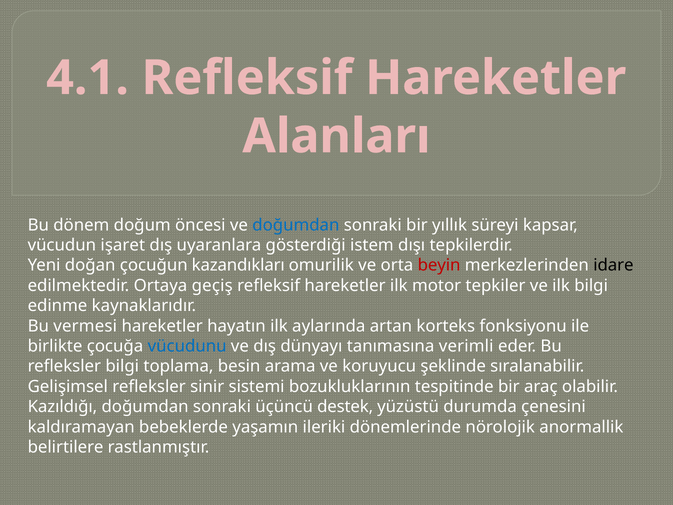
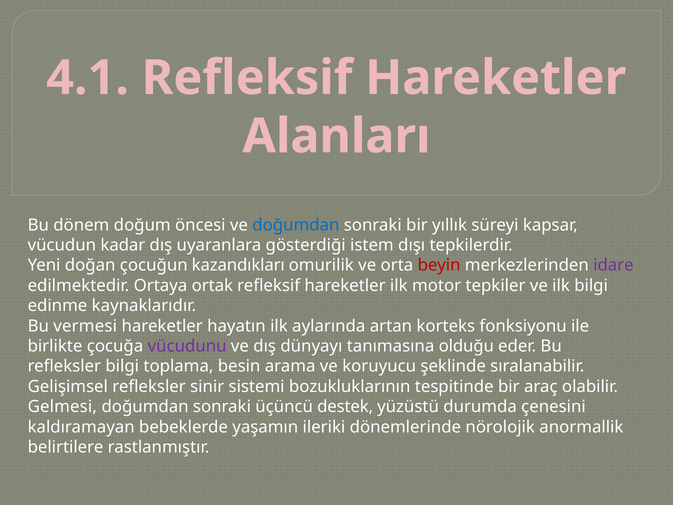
işaret: işaret -> kadar (123, 245)
idare colour: black -> purple (613, 265)
geçiş: geçiş -> ortak (212, 285)
vücudunu colour: blue -> purple (187, 346)
verimli: verimli -> olduğu (466, 346)
Kazıldığı: Kazıldığı -> Gelmesi (62, 407)
